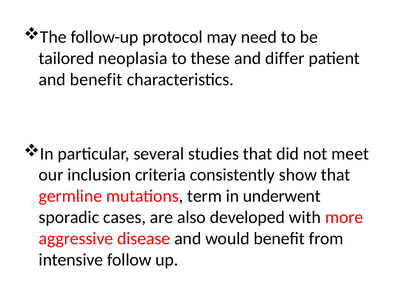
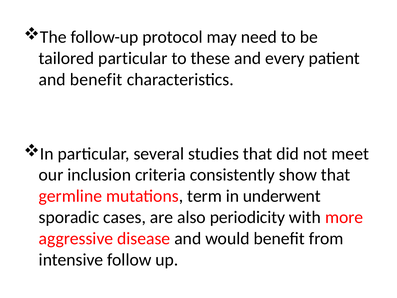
tailored neoplasia: neoplasia -> particular (133, 58)
differ: differ -> every (285, 58)
developed: developed -> periodicity (247, 217)
